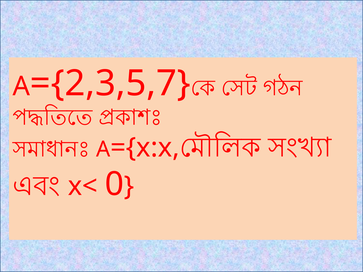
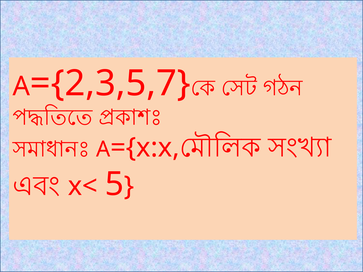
0: 0 -> 5 (114, 184)
